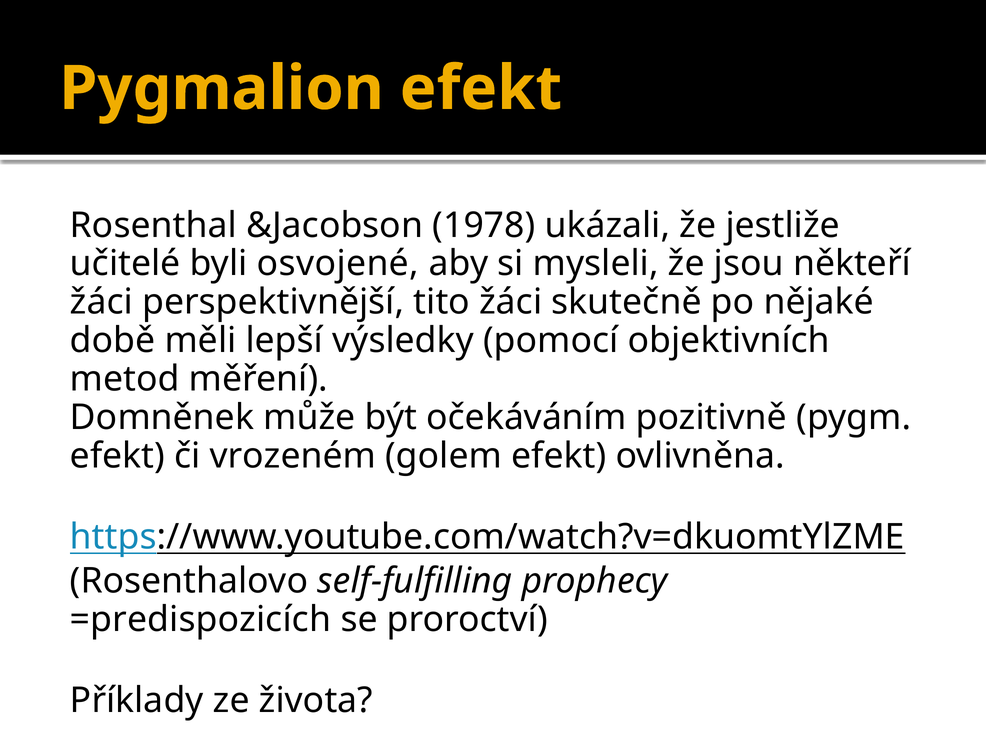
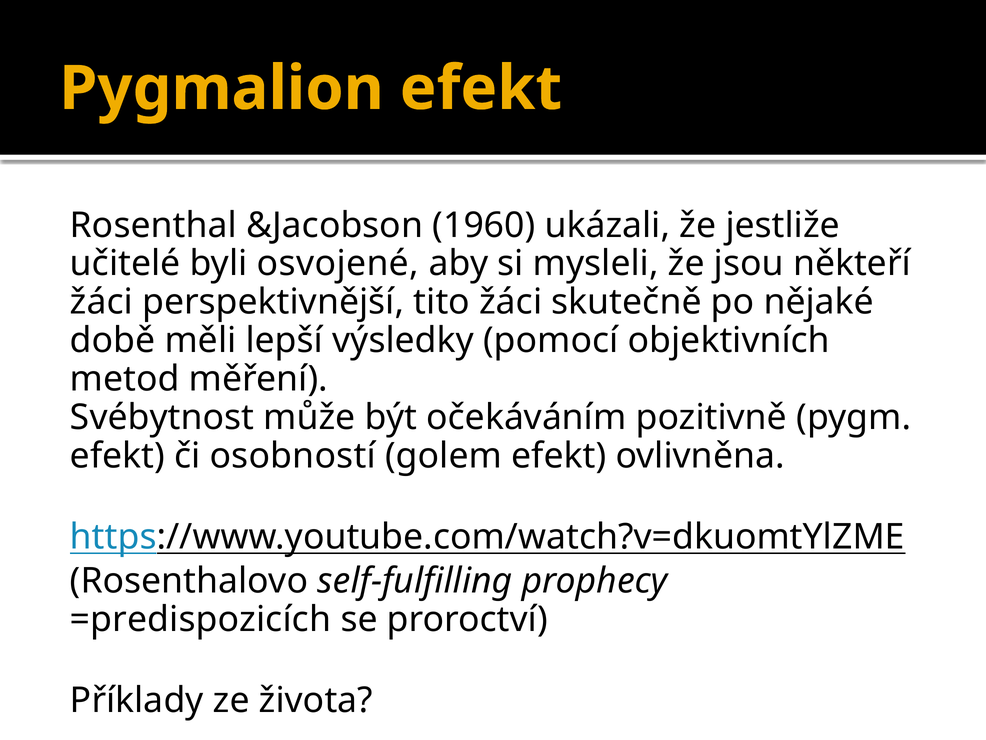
1978: 1978 -> 1960 (484, 225)
Domněnek: Domněnek -> Svébytnost (162, 417)
vrozeném: vrozeném -> osobností (293, 456)
